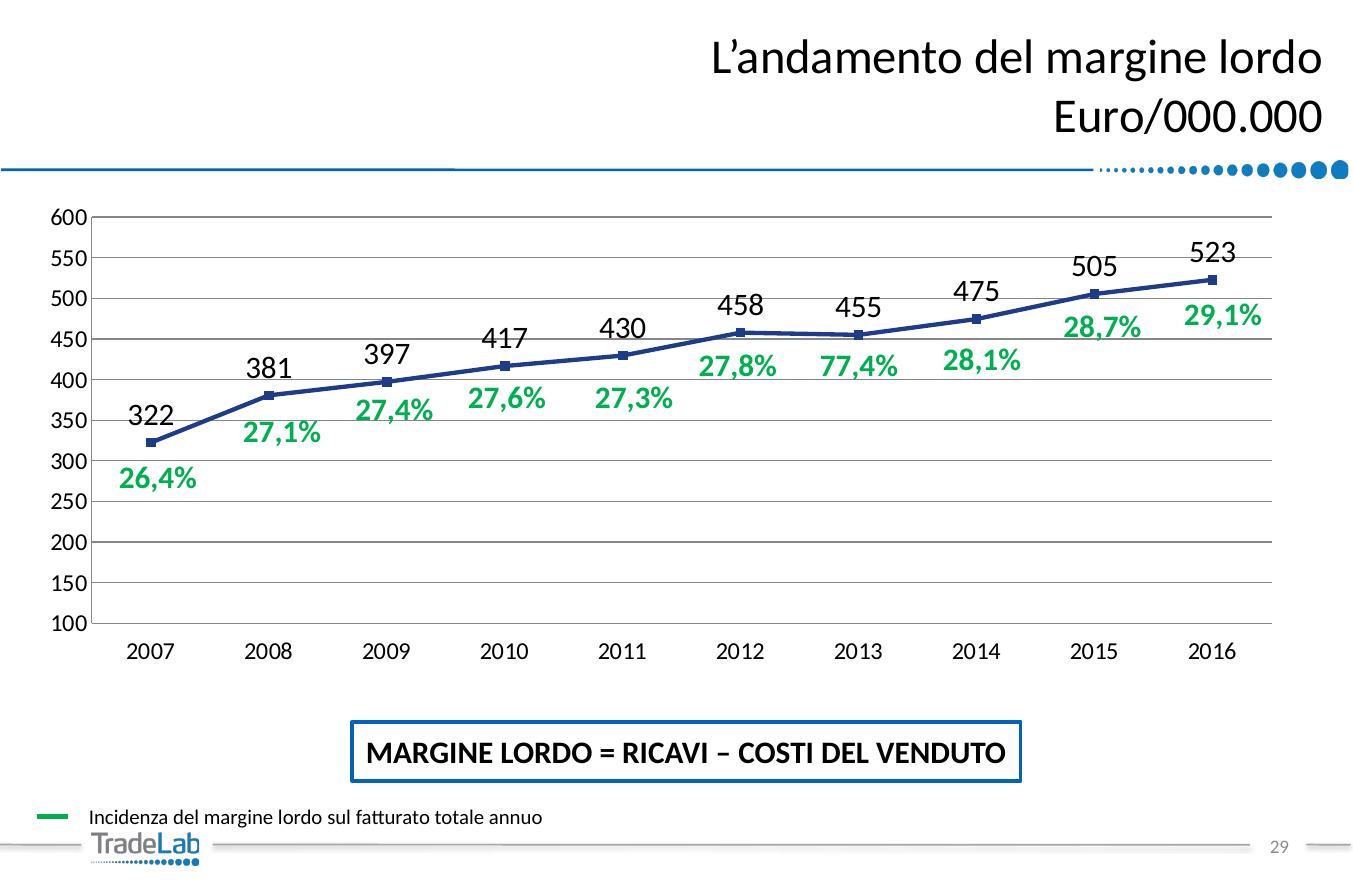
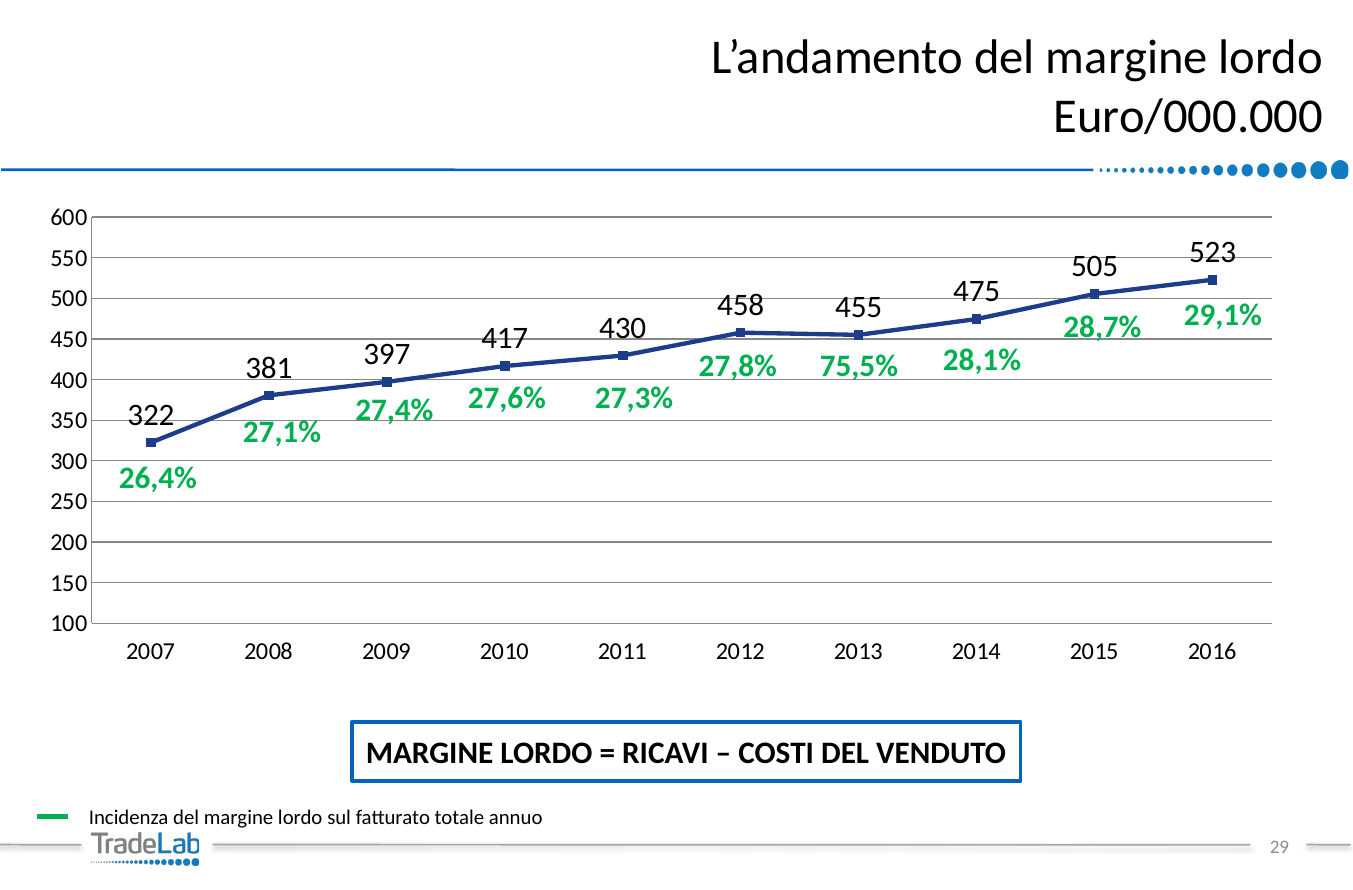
77,4%: 77,4% -> 75,5% (859, 367)
